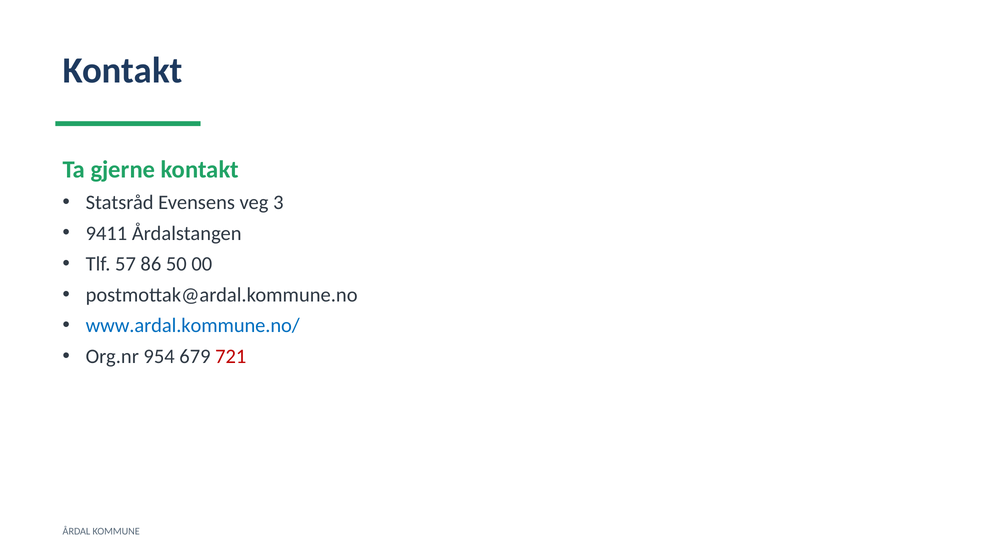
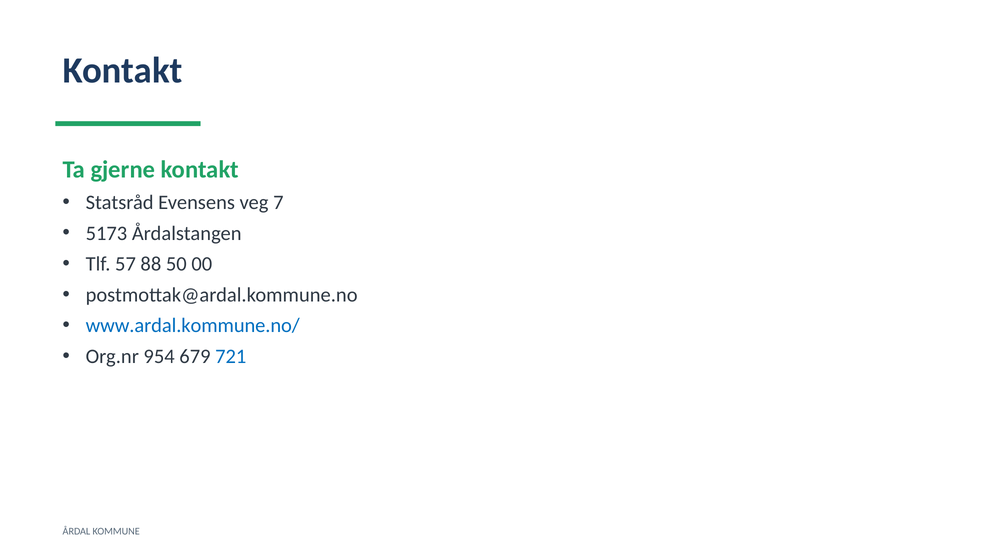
3: 3 -> 7 (278, 202)
9411: 9411 -> 5173 (106, 233)
86: 86 -> 88 (151, 264)
721 colour: red -> blue (231, 356)
